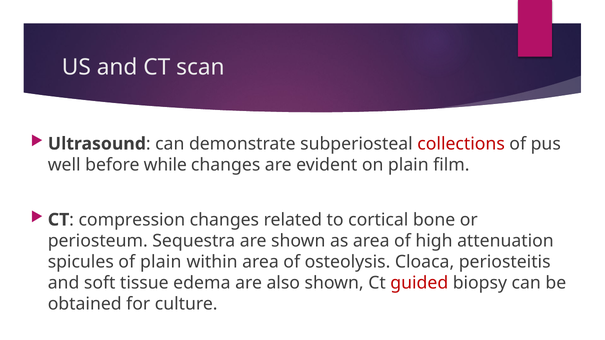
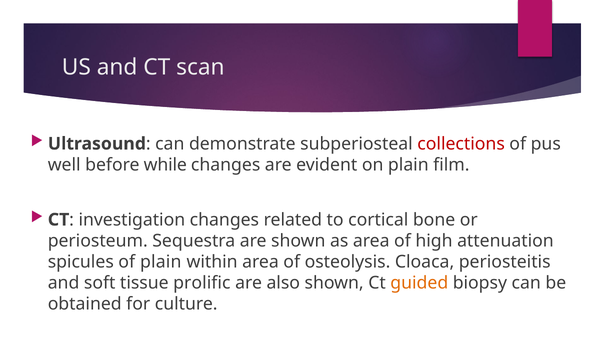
compression: compression -> investigation (132, 220)
edema: edema -> prolific (202, 283)
guided colour: red -> orange (419, 283)
